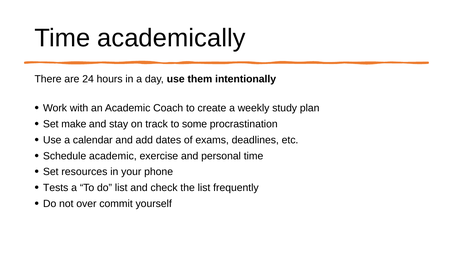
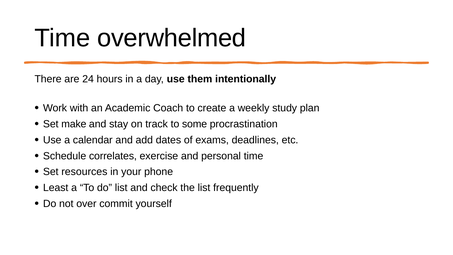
academically: academically -> overwhelmed (172, 38)
Schedule academic: academic -> correlates (113, 156)
Tests: Tests -> Least (56, 188)
